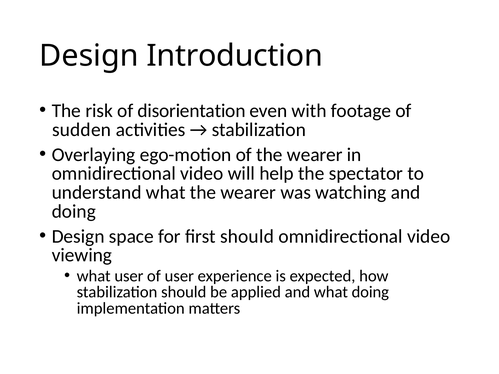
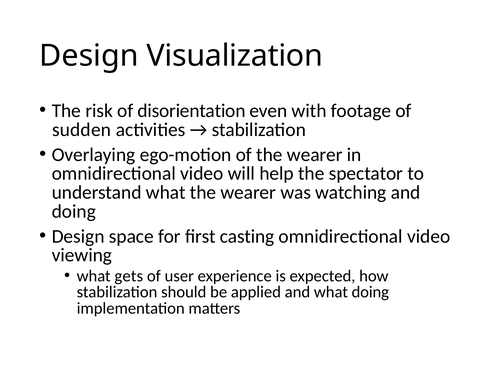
Introduction: Introduction -> Visualization (235, 56)
first should: should -> casting (247, 237)
what user: user -> gets (129, 276)
